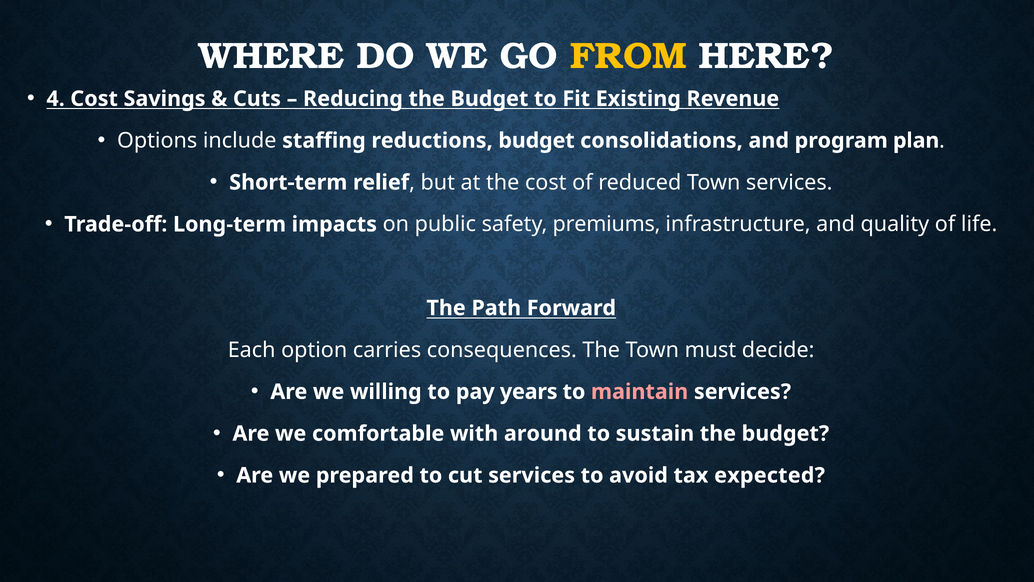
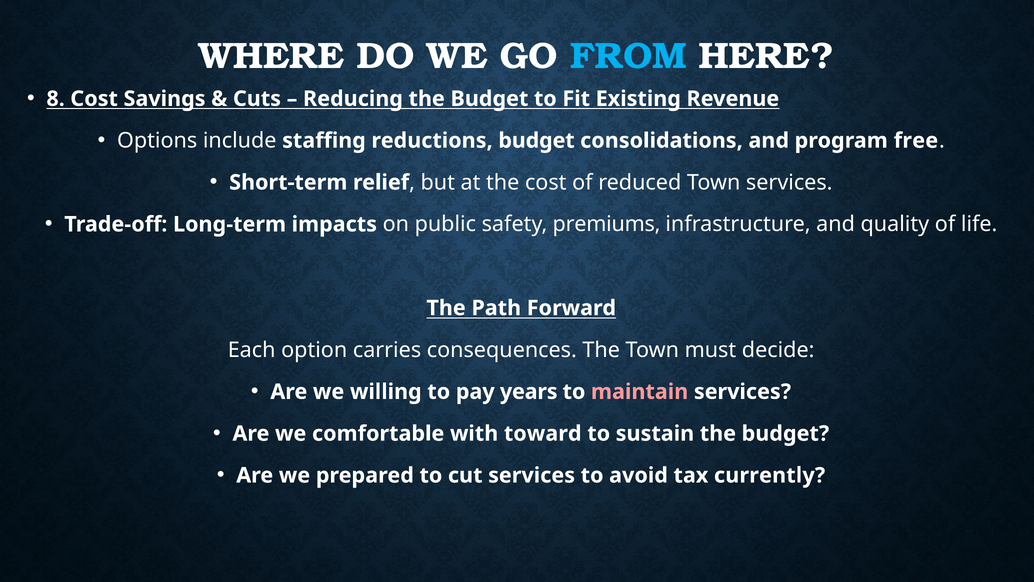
FROM colour: yellow -> light blue (628, 56)
4: 4 -> 8 (56, 99)
plan: plan -> free (916, 141)
around: around -> toward (543, 433)
expected: expected -> currently (770, 475)
